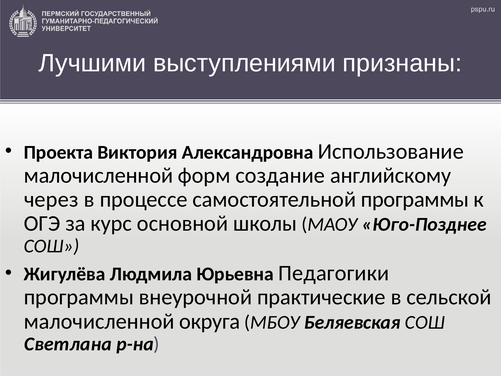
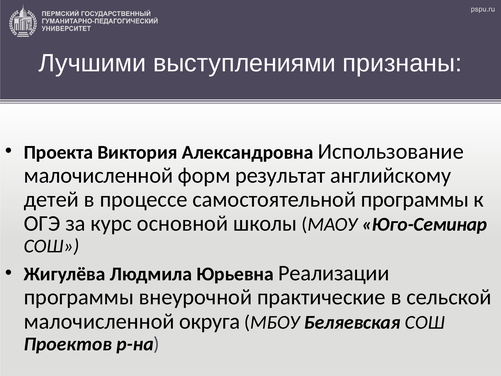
создание: создание -> результат (280, 175)
через: через -> детей (51, 199)
Юго-Позднее: Юго-Позднее -> Юго-Семинар (424, 224)
Педагогики: Педагогики -> Реализации (334, 273)
Светлана: Светлана -> Проектов (68, 344)
